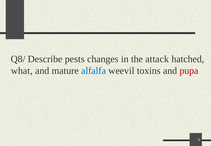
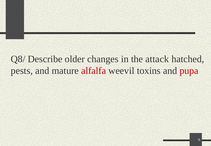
pests: pests -> older (75, 59)
what: what -> pests (22, 71)
alfalfa colour: blue -> red (94, 71)
